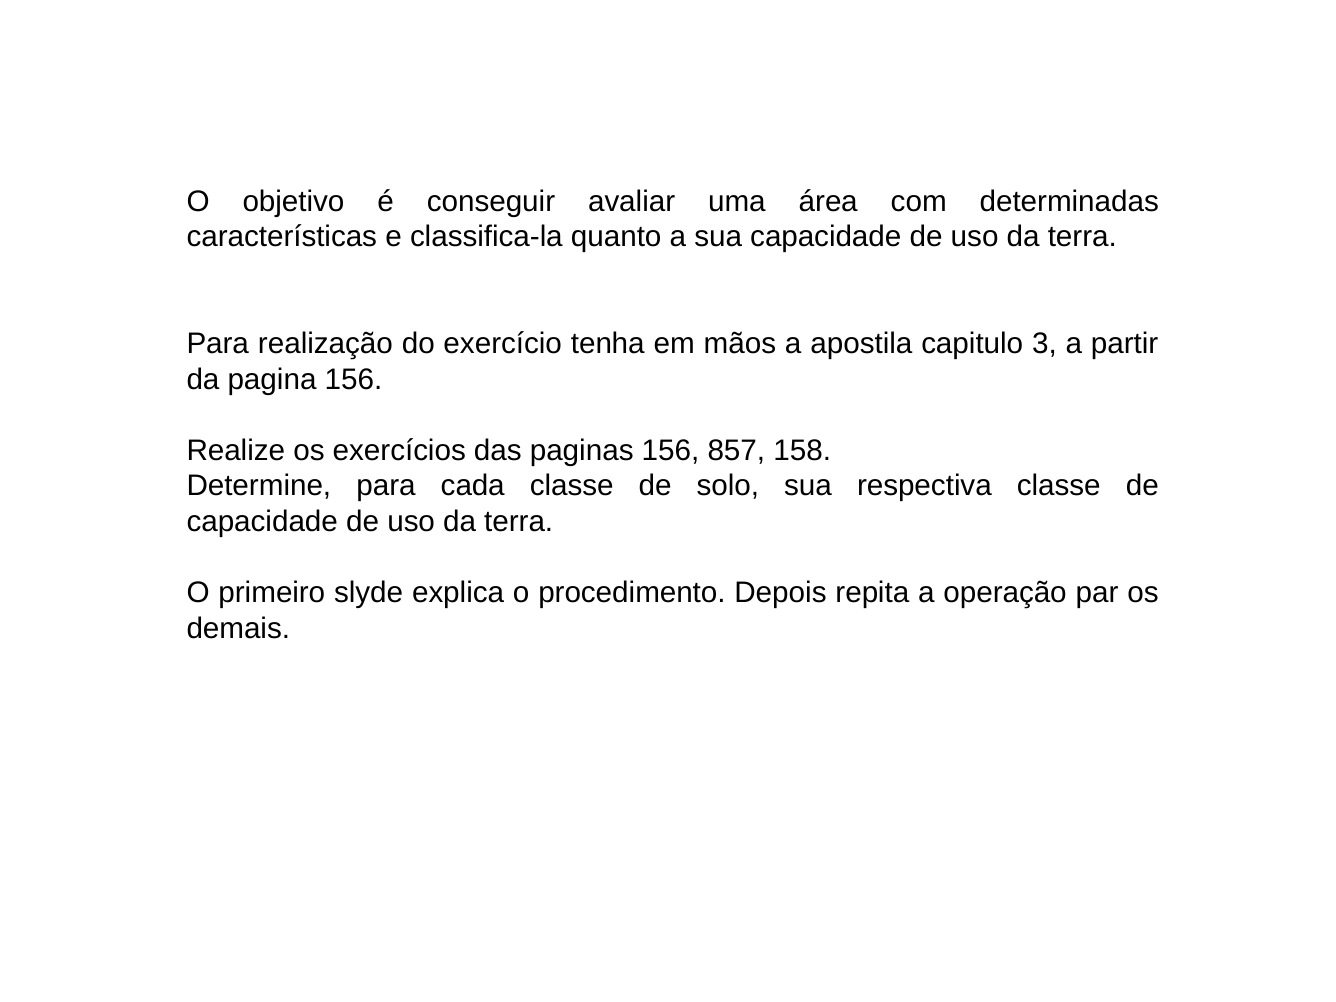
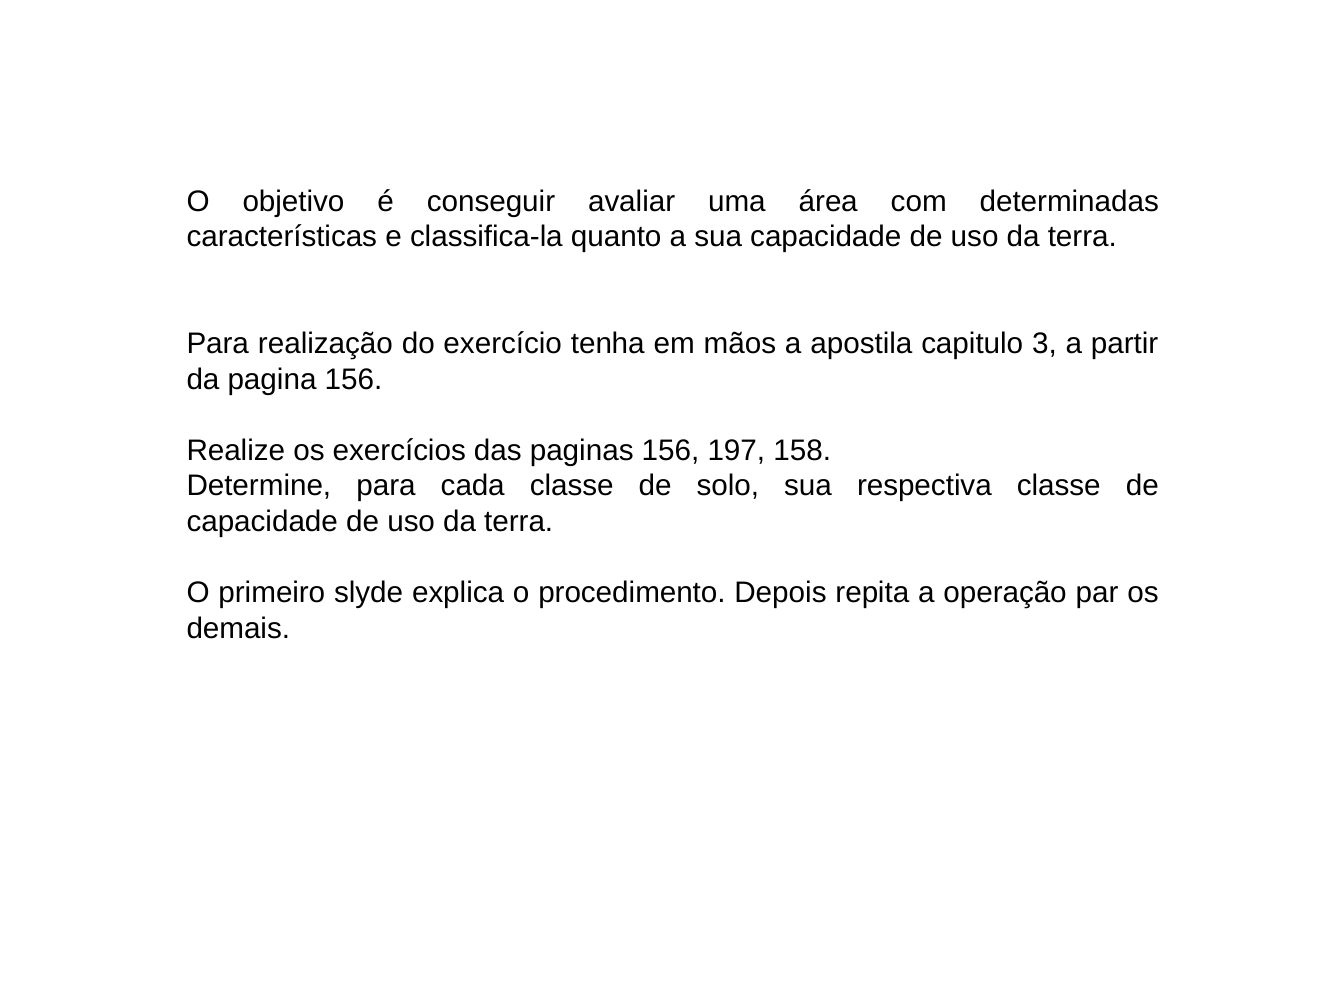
857: 857 -> 197 (736, 450)
